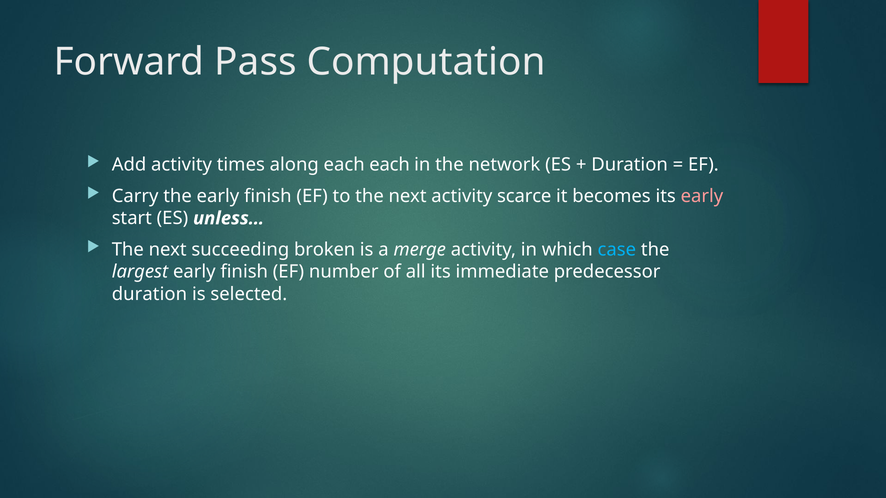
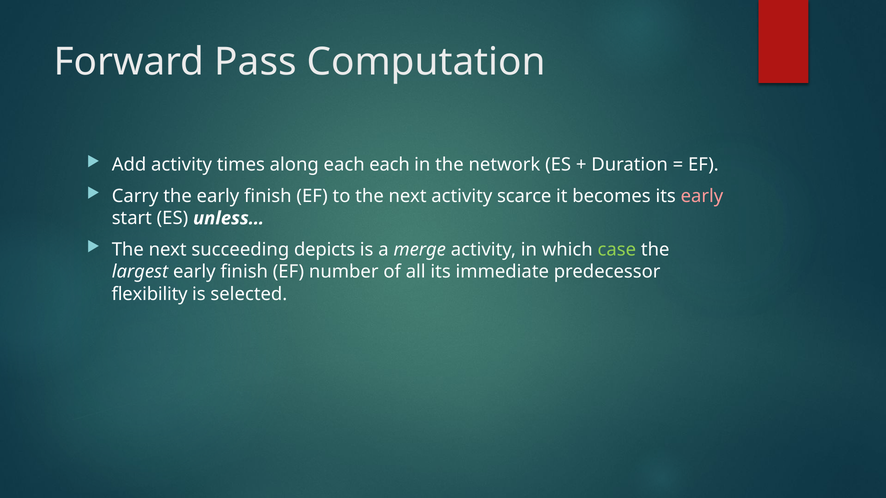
broken: broken -> depicts (325, 250)
case colour: light blue -> light green (617, 250)
duration: duration -> flexibility (150, 294)
